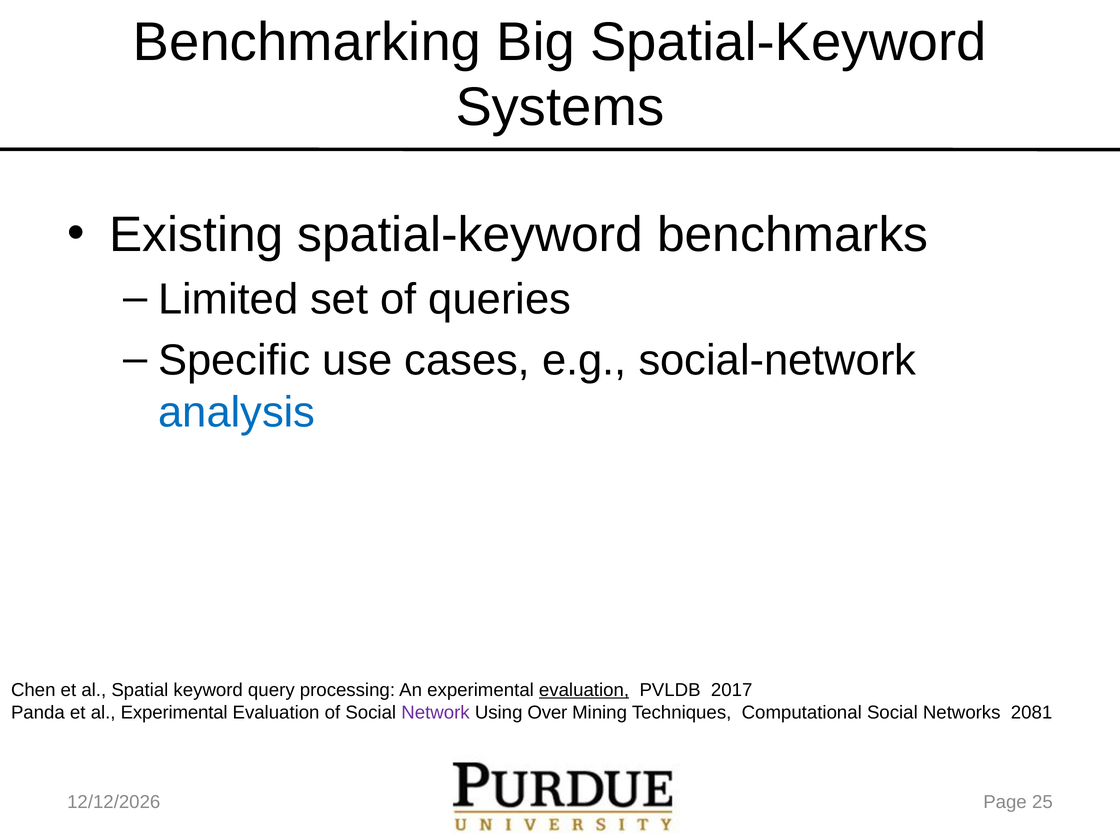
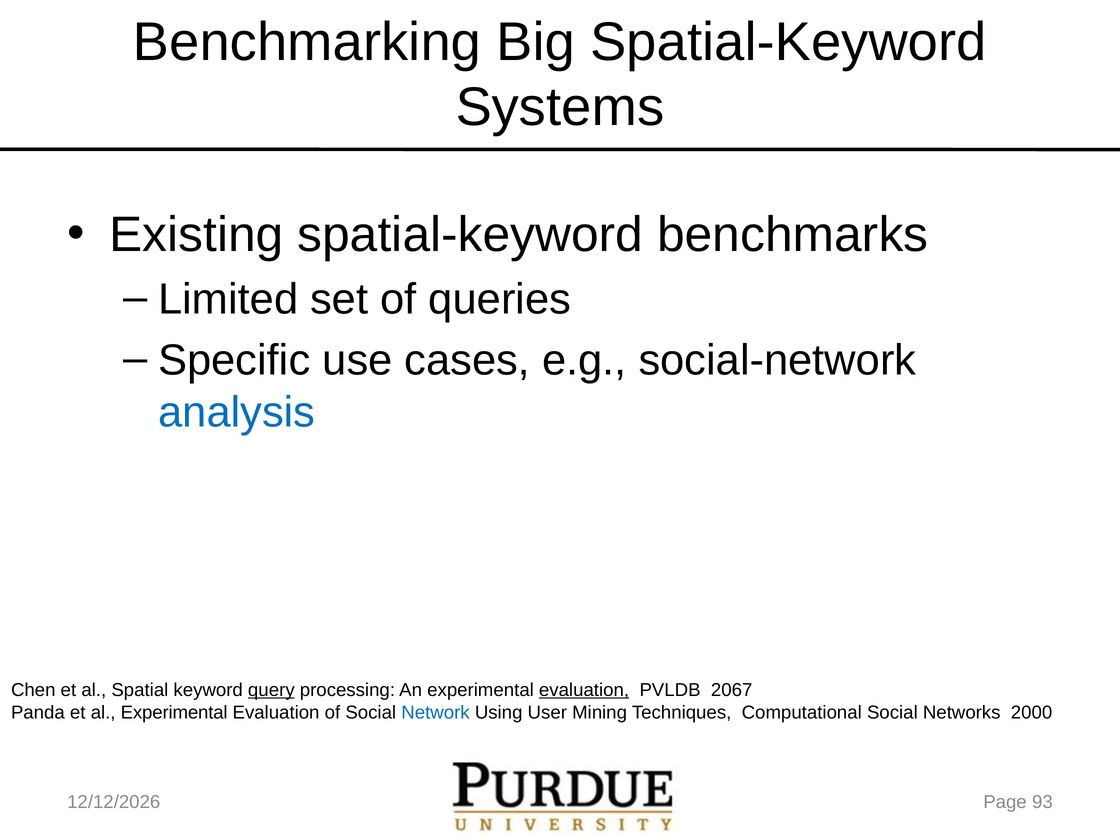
query underline: none -> present (271, 690)
2017: 2017 -> 2067 (732, 690)
Network colour: purple -> blue (435, 712)
Over: Over -> User (547, 712)
2081: 2081 -> 2000 (1032, 712)
25: 25 -> 93 (1042, 802)
